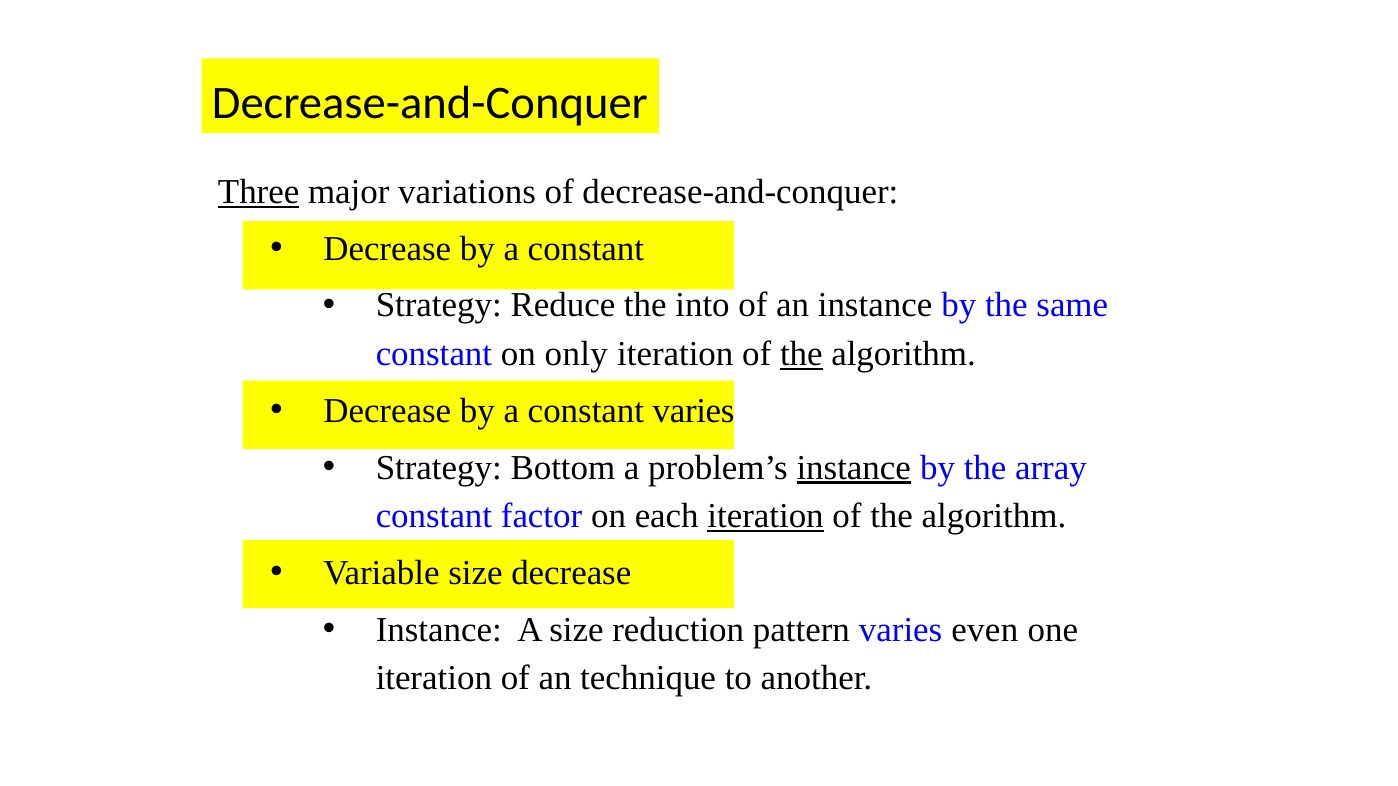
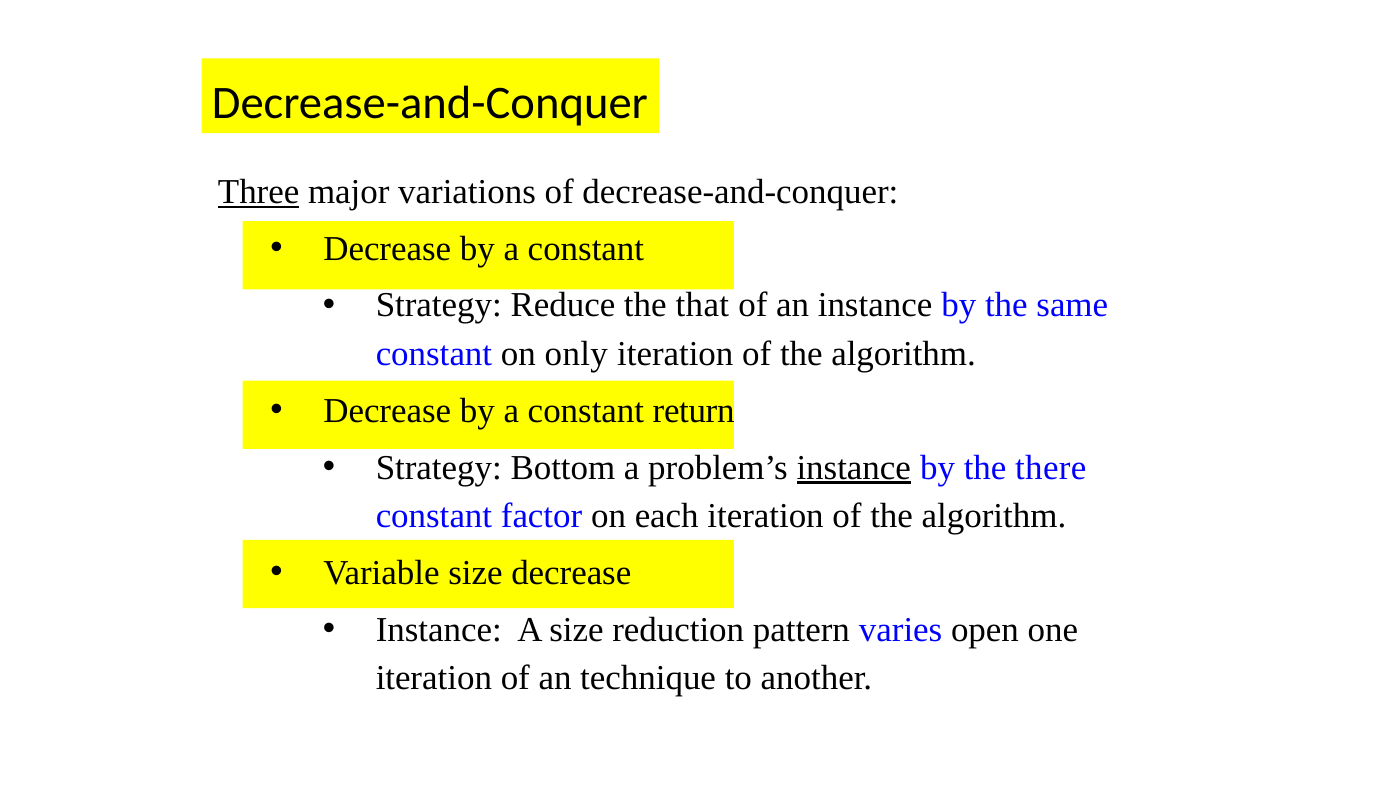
into: into -> that (702, 306)
the underline: present -> none (801, 354)
constant varies: varies -> return (694, 411)
array: array -> there (1051, 468)
iteration underline: present -> none (766, 516)
even: even -> open (985, 630)
